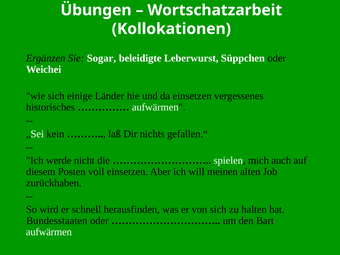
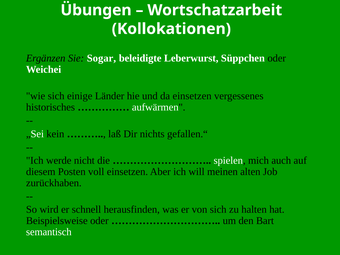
Bundesstaaten: Bundesstaaten -> Beispielsweise (57, 221)
aufwärmen: aufwärmen -> semantisch (49, 232)
